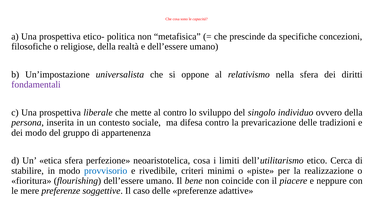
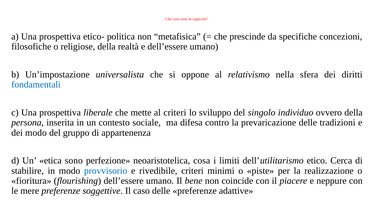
fondamentali colour: purple -> blue (36, 85)
al contro: contro -> criteri (175, 113)
etica sfera: sfera -> sono (74, 161)
